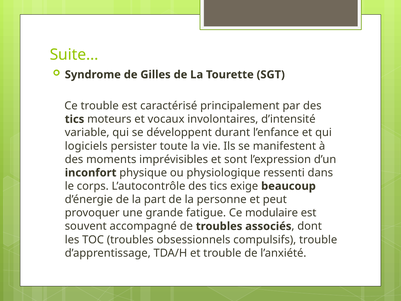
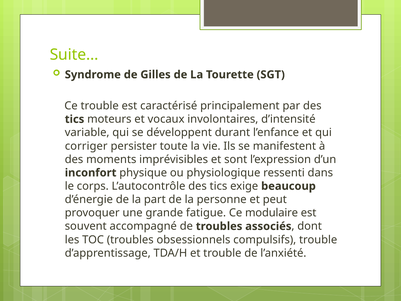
logiciels: logiciels -> corriger (86, 146)
